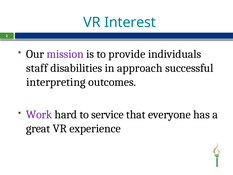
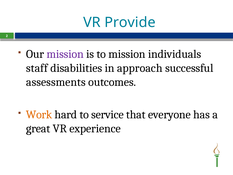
Interest: Interest -> Provide (130, 22)
to provide: provide -> mission (127, 54)
interpreting: interpreting -> assessments (56, 82)
Work colour: purple -> orange (39, 114)
